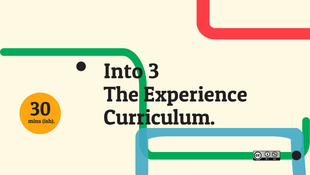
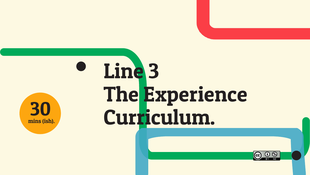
Into: Into -> Line (124, 71)
